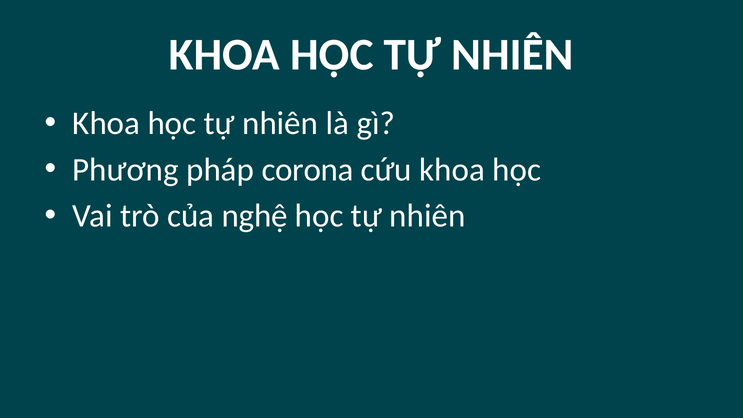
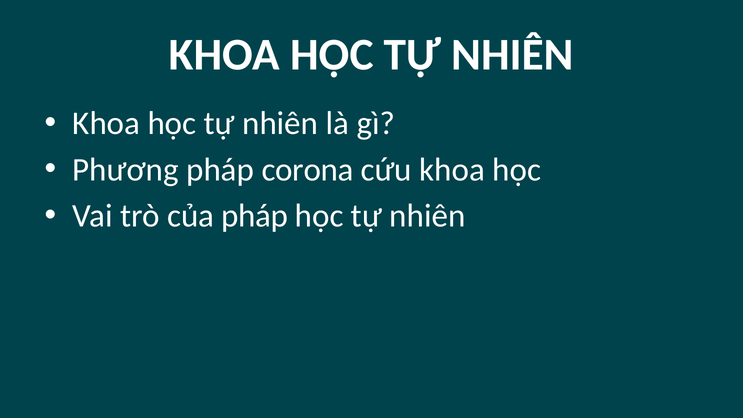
của nghệ: nghệ -> pháp (255, 216)
